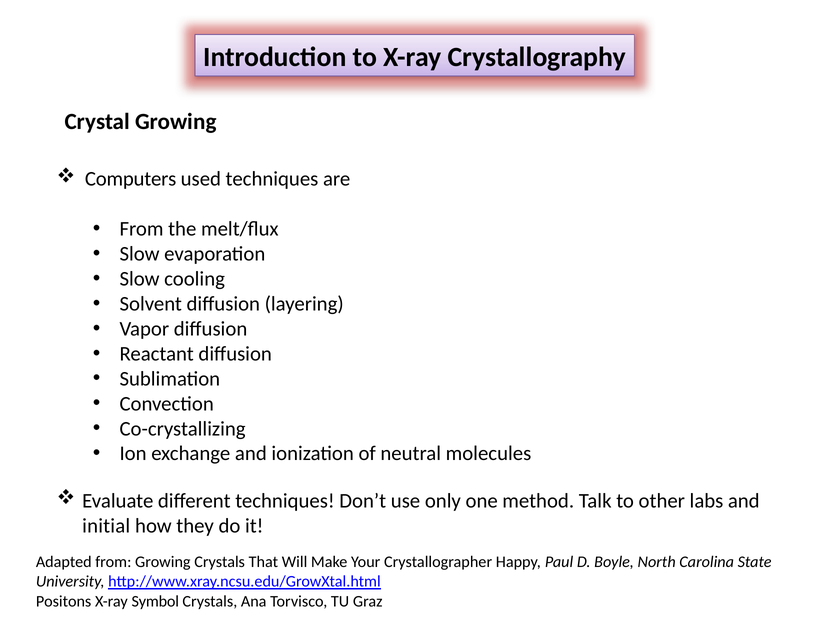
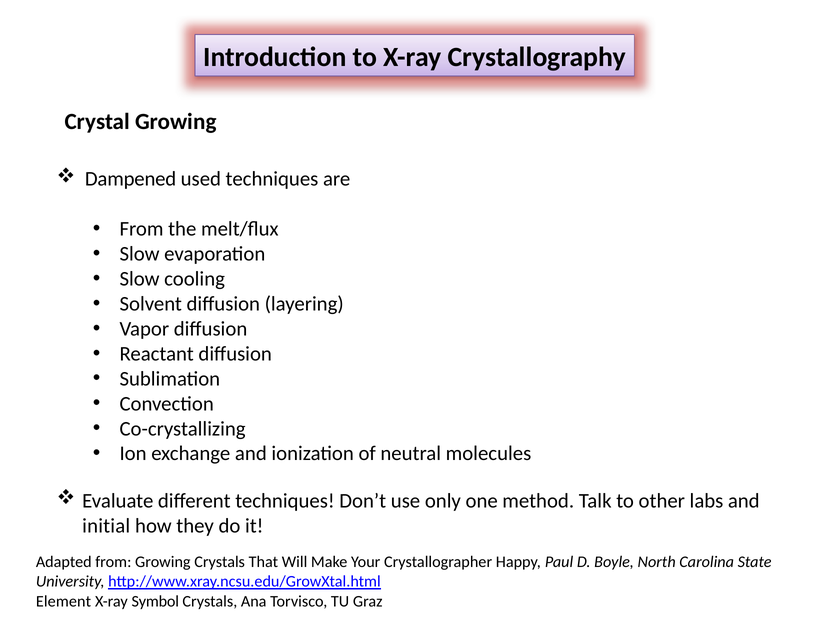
Computers: Computers -> Dampened (131, 179)
Positons: Positons -> Element (64, 601)
